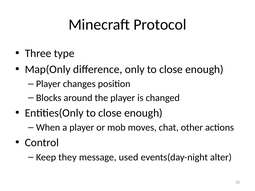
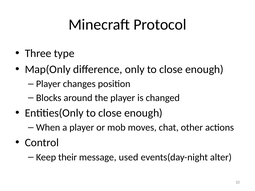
they: they -> their (68, 157)
